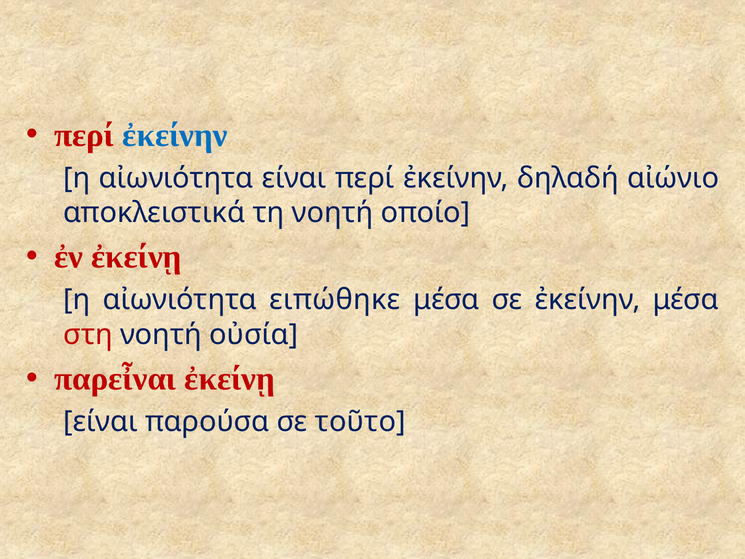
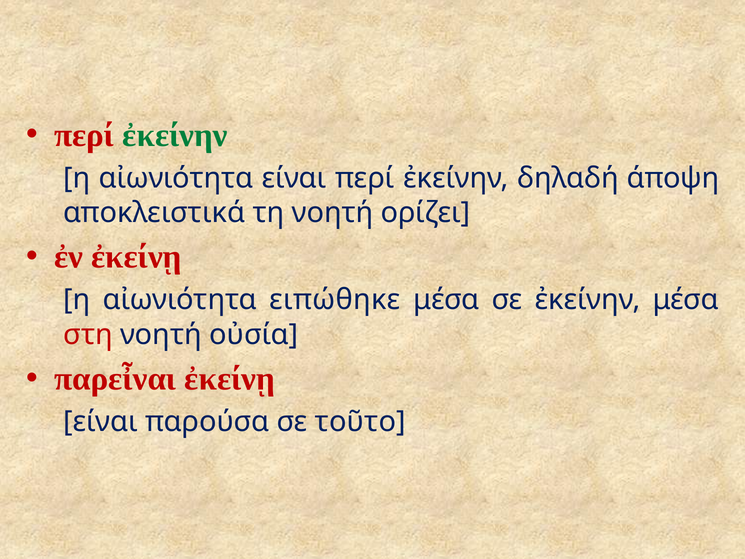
ἐκείνην colour: blue -> green (175, 135)
αἰώνιο: αἰώνιο -> άποψη (673, 178)
οποίο: οποίο -> ορίζει (426, 213)
